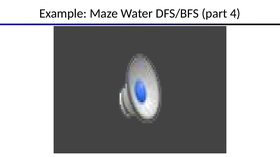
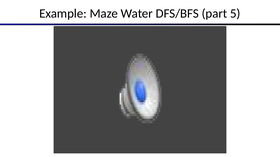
4: 4 -> 5 (235, 13)
